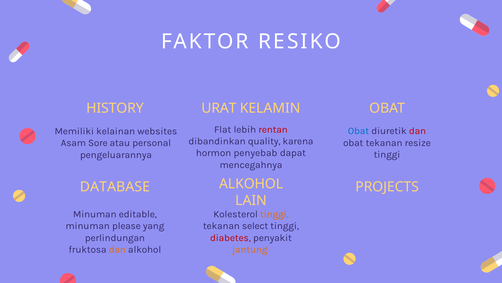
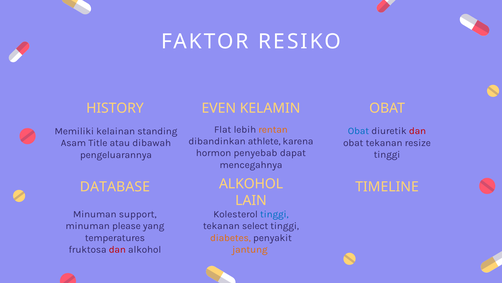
URAT: URAT -> EVEN (219, 108)
rentan colour: red -> orange (273, 129)
websites: websites -> standing (157, 131)
quality: quality -> athlete (264, 141)
Sore: Sore -> Title (98, 143)
personal: personal -> dibawah (152, 143)
PROJECTS: PROJECTS -> TIMELINE (387, 187)
editable: editable -> support (138, 214)
tinggi colour: orange -> blue (274, 214)
perlindungan: perlindungan -> temperatures (115, 237)
diabetes colour: red -> orange (230, 237)
dan colour: orange -> red (117, 249)
